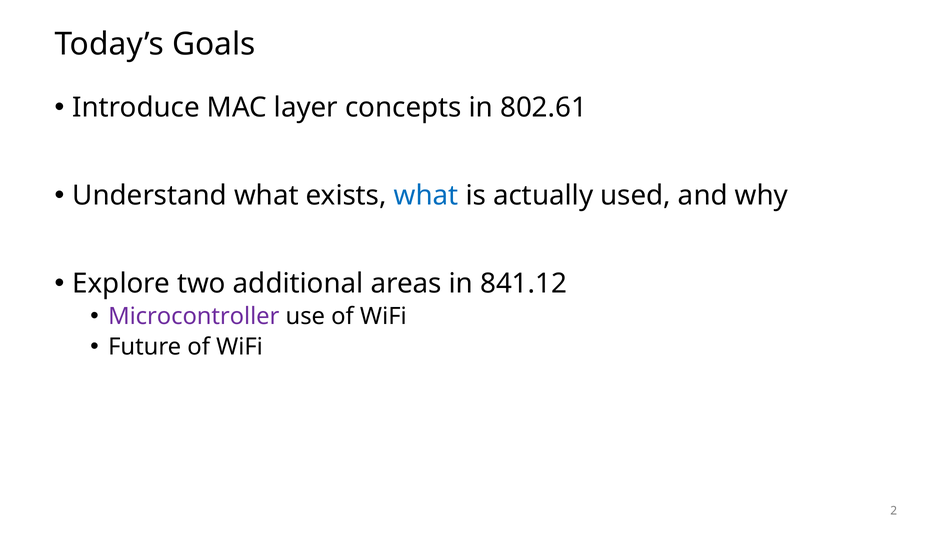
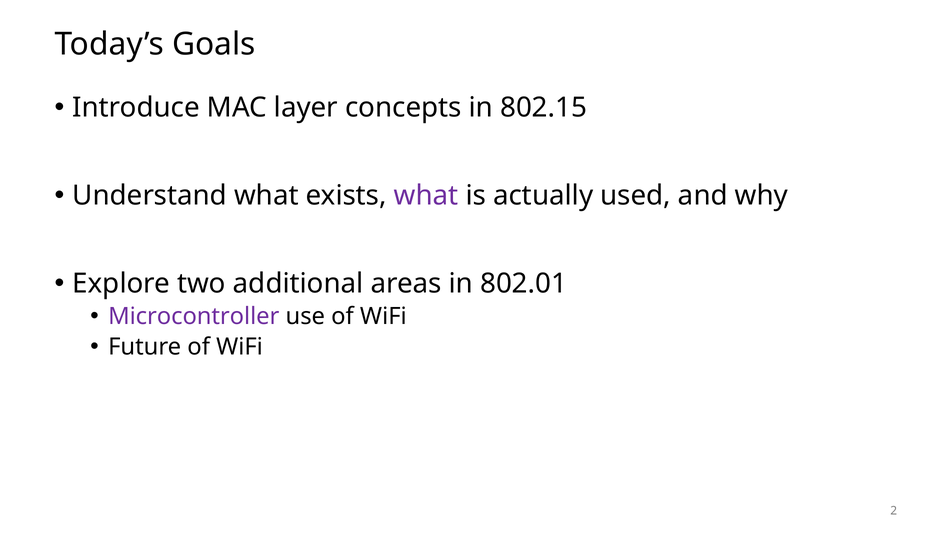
802.61: 802.61 -> 802.15 (544, 108)
what colour: blue -> purple (426, 195)
841.12: 841.12 -> 802.01 (524, 283)
